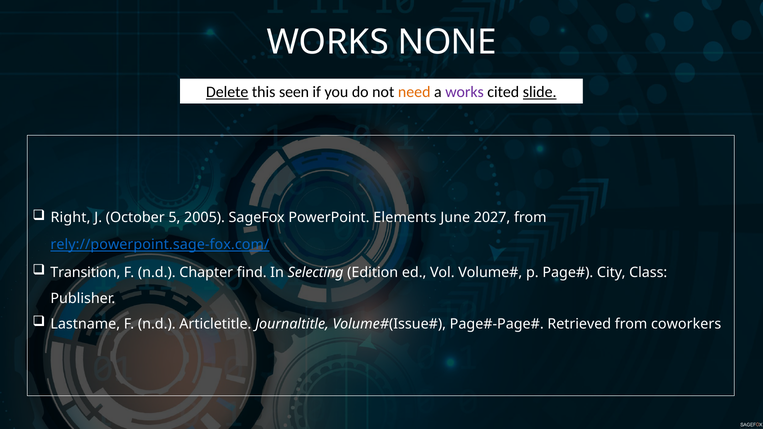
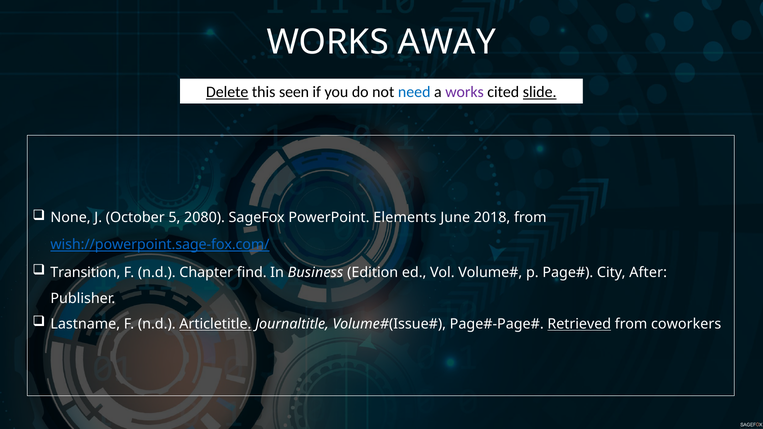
NONE: NONE -> AWAY (447, 42)
need colour: orange -> blue (414, 92)
Right: Right -> None (71, 218)
2005: 2005 -> 2080 (205, 218)
2027: 2027 -> 2018 (492, 218)
rely://powerpoint.sage-fox.com/: rely://powerpoint.sage-fox.com/ -> wish://powerpoint.sage-fox.com/ (160, 245)
Selecting: Selecting -> Business (315, 273)
Class: Class -> After (648, 273)
Articletitle underline: none -> present (215, 324)
Retrieved underline: none -> present (579, 324)
